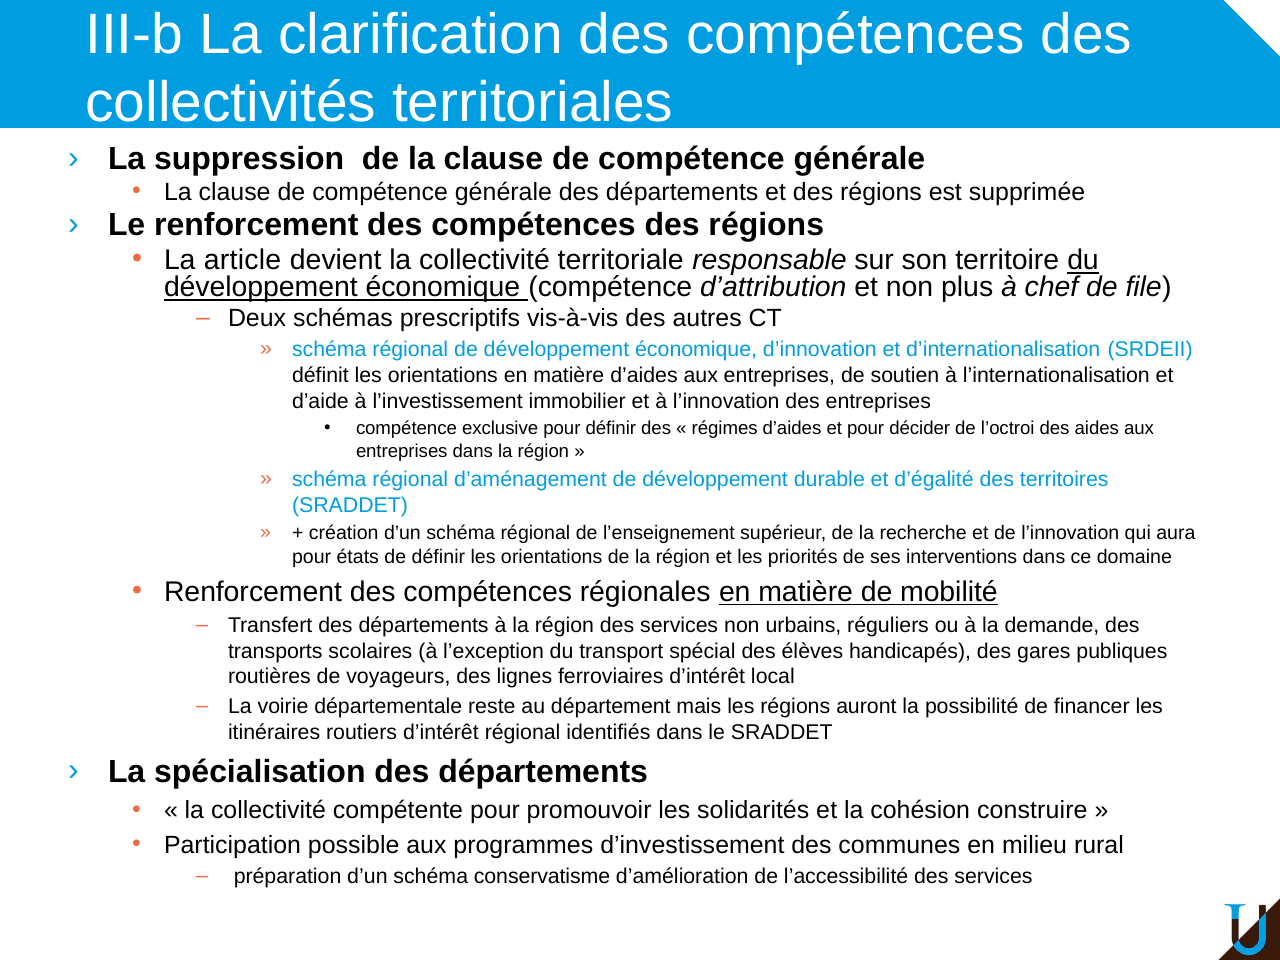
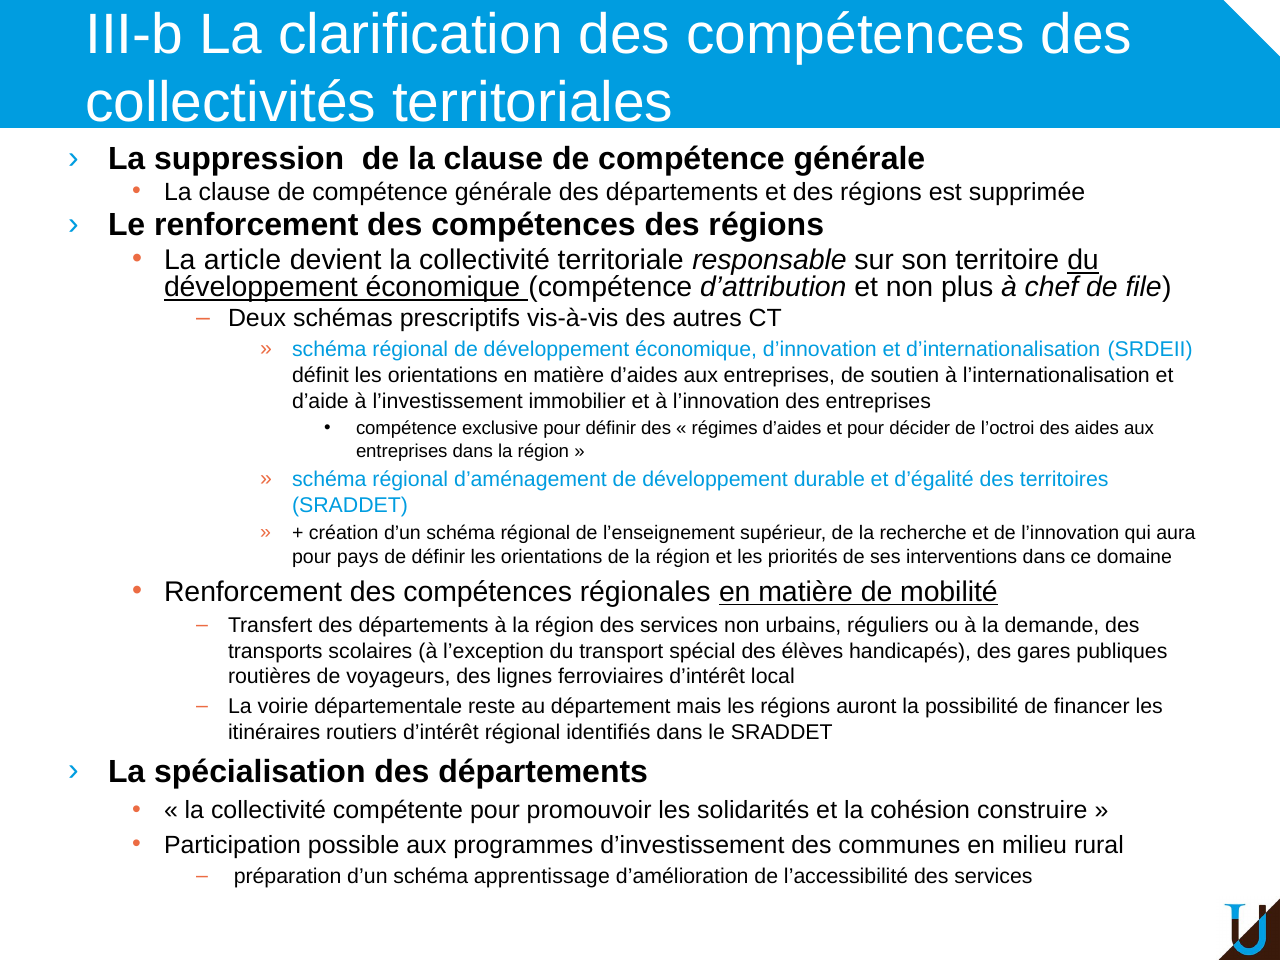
états: états -> pays (358, 557)
conservatisme: conservatisme -> apprentissage (542, 877)
